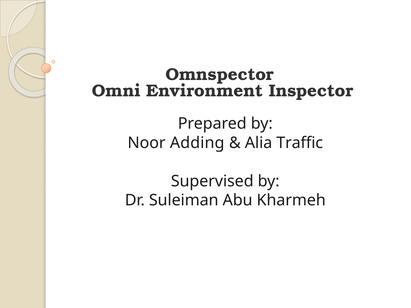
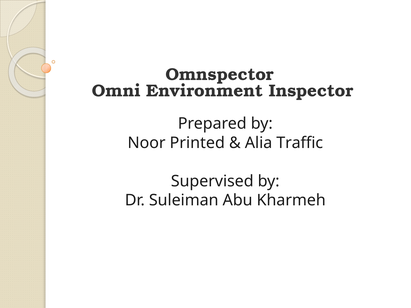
Adding: Adding -> Printed (197, 143)
